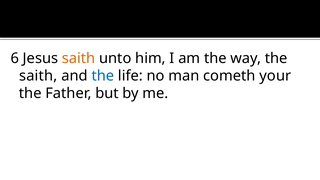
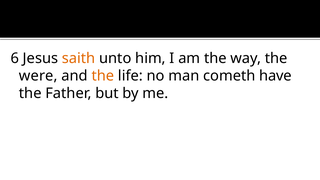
saith: saith -> were (38, 76)
the colour: blue -> orange (103, 76)
your: your -> have (275, 76)
